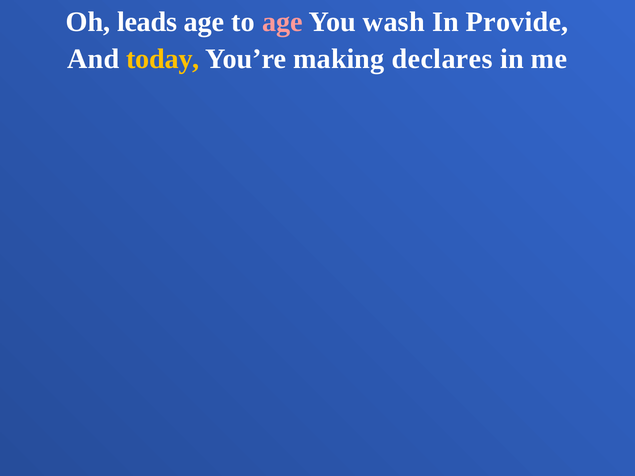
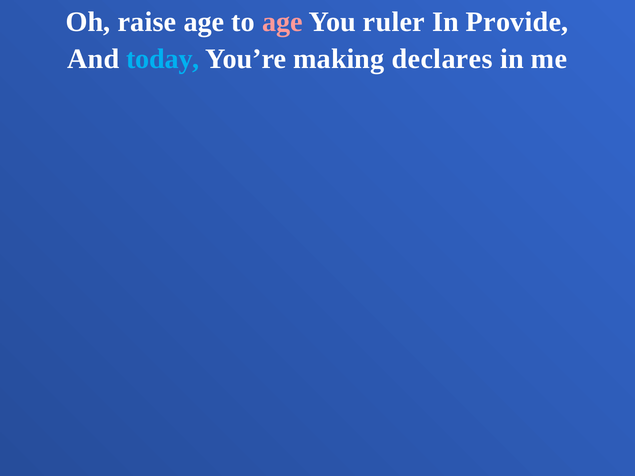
leads: leads -> raise (147, 22)
wash: wash -> ruler (394, 22)
today colour: yellow -> light blue (163, 59)
